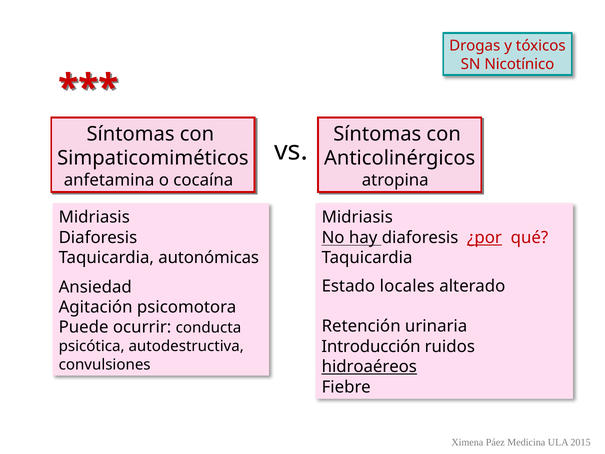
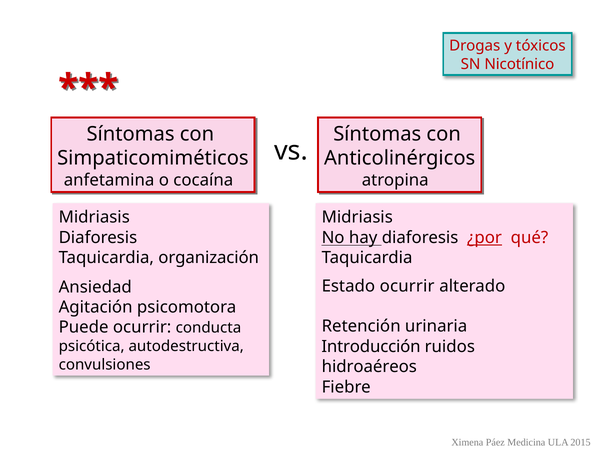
autonómicas: autonómicas -> organización (209, 258)
Estado locales: locales -> ocurrir (407, 286)
hidroaéreos underline: present -> none (369, 367)
